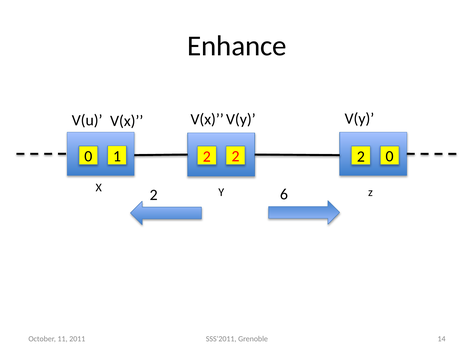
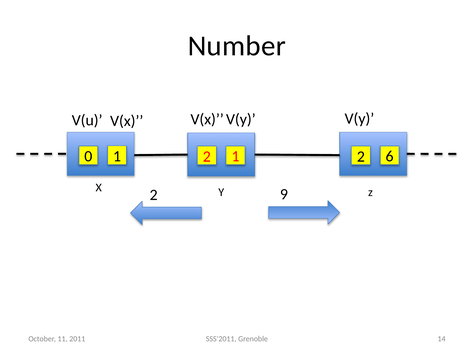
Enhance: Enhance -> Number (237, 46)
2: 2 -> 1 (236, 157)
2 0: 0 -> 6 (390, 157)
6: 6 -> 9 (284, 195)
